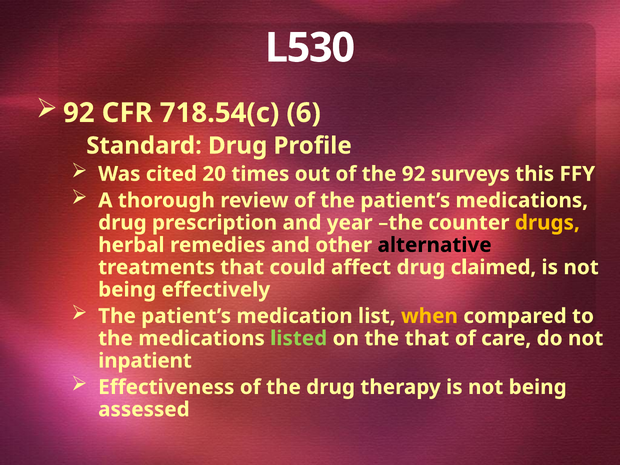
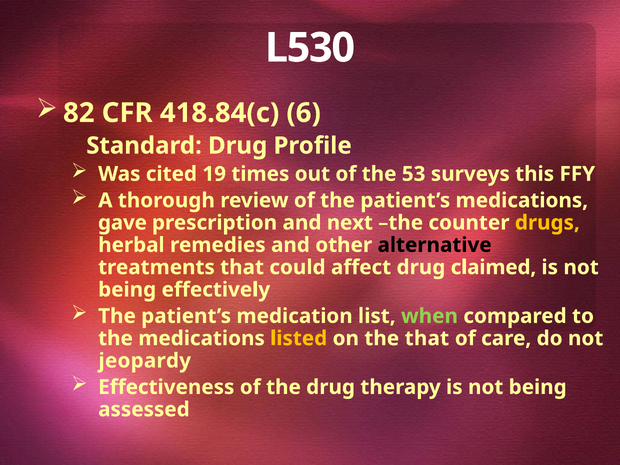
92: 92 -> 82 (79, 113)
718.54(c: 718.54(c -> 418.84(c (220, 113)
20: 20 -> 19 (214, 174)
the 92: 92 -> 53 (414, 174)
drug: drug -> gave (122, 223)
year: year -> next (350, 223)
when colour: yellow -> light green (429, 316)
listed colour: light green -> yellow (299, 338)
inpatient: inpatient -> jeopardy (145, 361)
